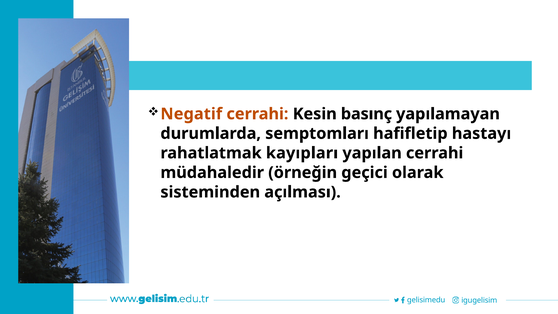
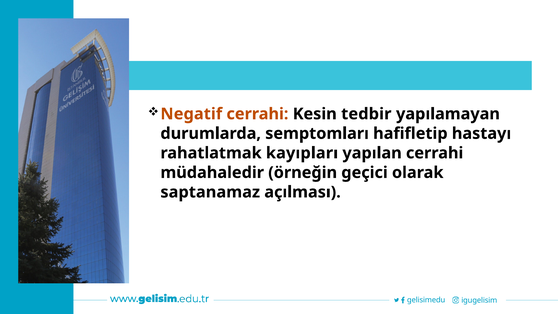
basınç: basınç -> tedbir (366, 114)
sisteminden: sisteminden -> saptanamaz (210, 192)
